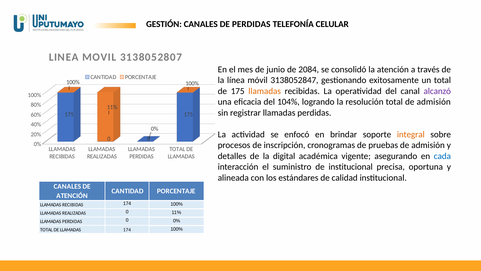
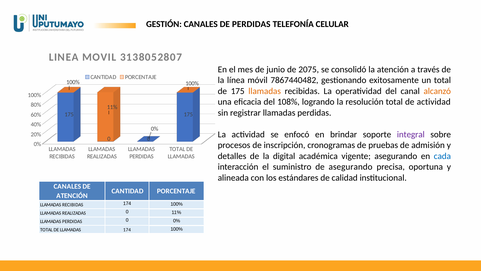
2084: 2084 -> 2075 (309, 69)
3138052847: 3138052847 -> 7867440482 (294, 80)
alcanzó colour: purple -> orange (437, 91)
104%: 104% -> 108% (288, 102)
total de admisión: admisión -> actividad (434, 102)
integral colour: orange -> purple (411, 134)
de institucional: institucional -> asegurando (351, 167)
